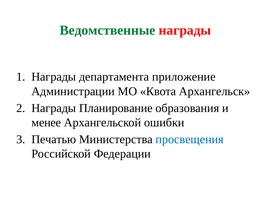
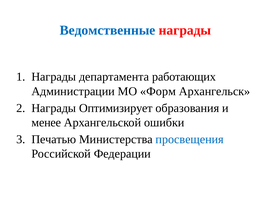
Ведомственные colour: green -> blue (108, 30)
приложение: приложение -> работающих (184, 77)
Квота: Квота -> Форм (158, 91)
Планирование: Планирование -> Оптимизирует (116, 108)
